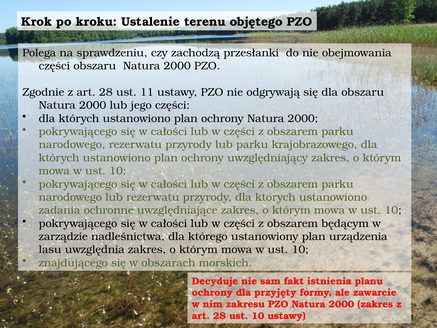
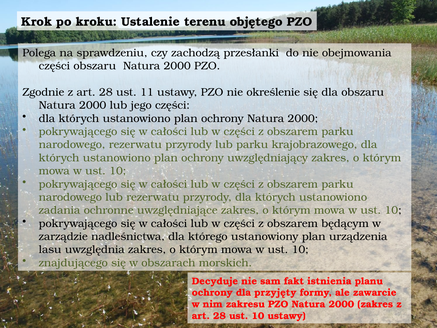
odgrywają: odgrywają -> określenie (273, 92)
